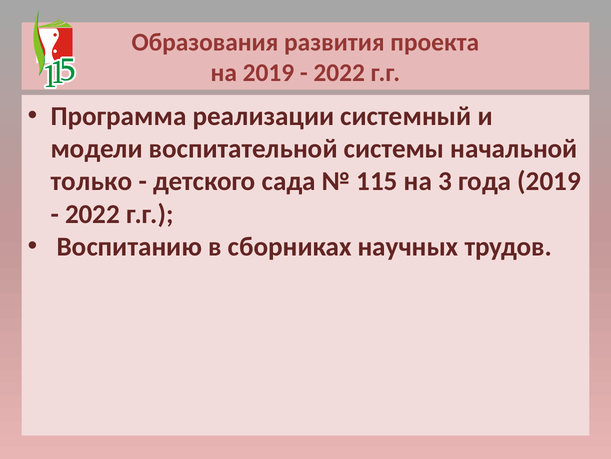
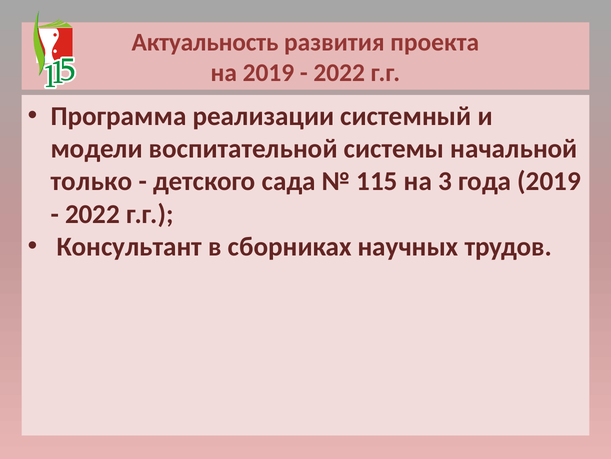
Образования: Образования -> Актуальность (205, 42)
Воспитанию: Воспитанию -> Консультант (129, 246)
